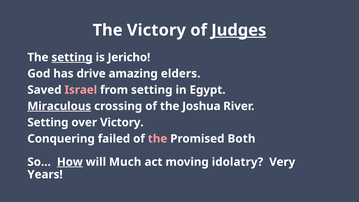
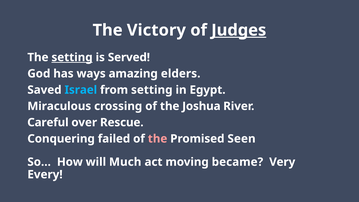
Jericho: Jericho -> Served (129, 57)
drive: drive -> ways (91, 74)
Israel colour: pink -> light blue (81, 90)
Miraculous underline: present -> none (59, 106)
Setting: Setting -> Careful (48, 122)
over Victory: Victory -> Rescue (122, 122)
Both: Both -> Seen (242, 139)
How underline: present -> none (70, 162)
idolatry: idolatry -> became (237, 162)
Years: Years -> Every (45, 174)
